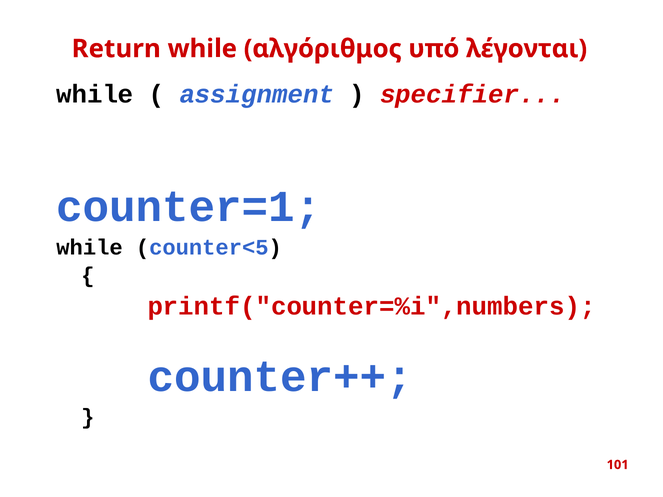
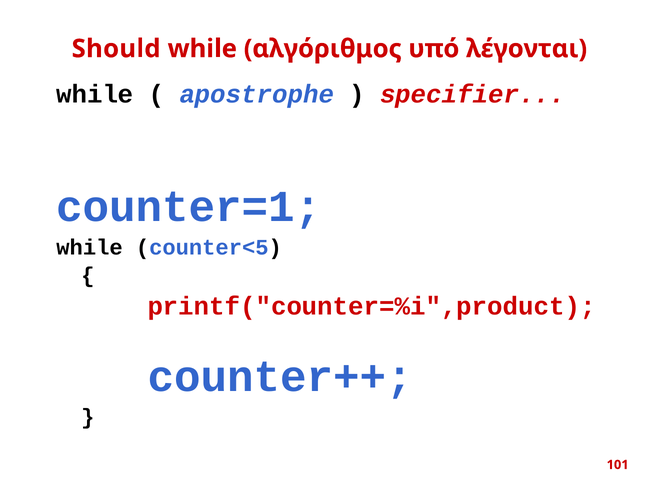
Return: Return -> Should (116, 49)
assignment: assignment -> apostrophe (257, 94)
printf("counter=%i",numbers: printf("counter=%i",numbers -> printf("counter=%i",product (372, 307)
